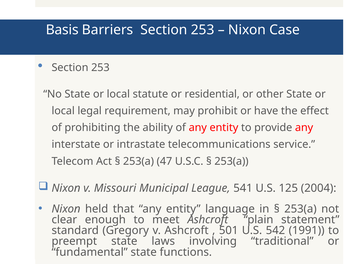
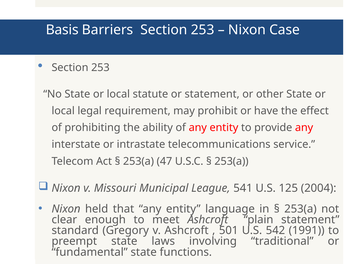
or residential: residential -> statement (212, 94)
